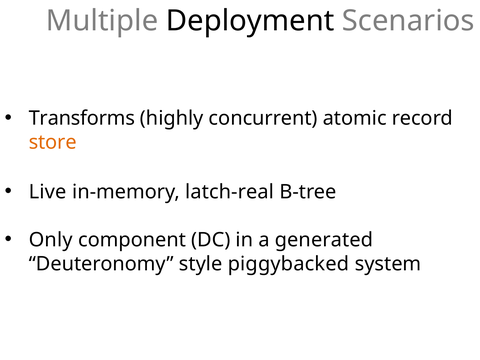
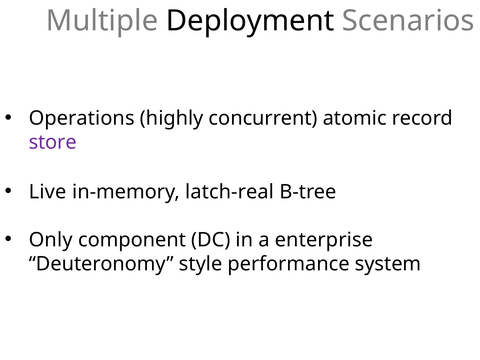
Transforms: Transforms -> Operations (82, 118)
store colour: orange -> purple (53, 142)
generated: generated -> enterprise (324, 240)
piggybacked: piggybacked -> performance (289, 264)
